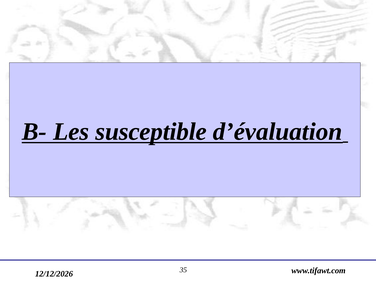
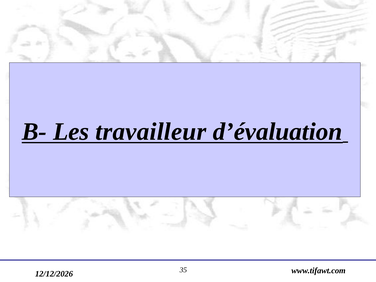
susceptible: susceptible -> travailleur (151, 132)
